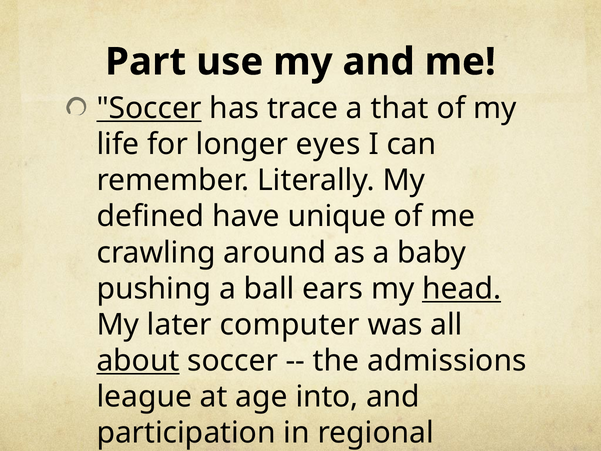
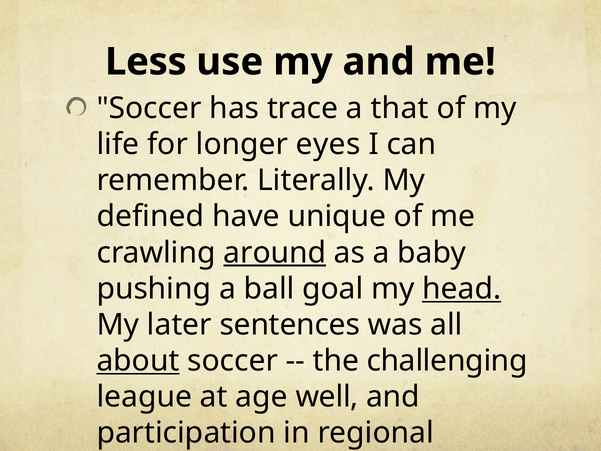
Part: Part -> Less (146, 62)
Soccer underline: present -> none (149, 108)
around underline: none -> present (275, 253)
ears: ears -> goal (333, 289)
computer: computer -> sentences (290, 325)
admissions: admissions -> challenging (447, 361)
into: into -> well (327, 397)
